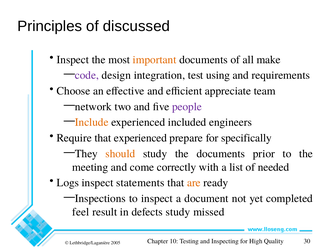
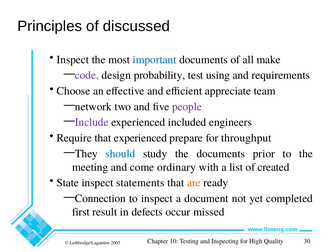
important colour: orange -> blue (155, 60)
integration: integration -> probability (159, 75)
Include colour: orange -> purple (92, 122)
specifically: specifically -> throughput (246, 138)
should colour: orange -> blue (120, 154)
correctly: correctly -> ordinary (177, 167)
needed: needed -> created (274, 167)
Logs: Logs -> State (68, 183)
Inspections: Inspections -> Connection (100, 198)
feel: feel -> first (81, 212)
defects study: study -> occur (178, 212)
